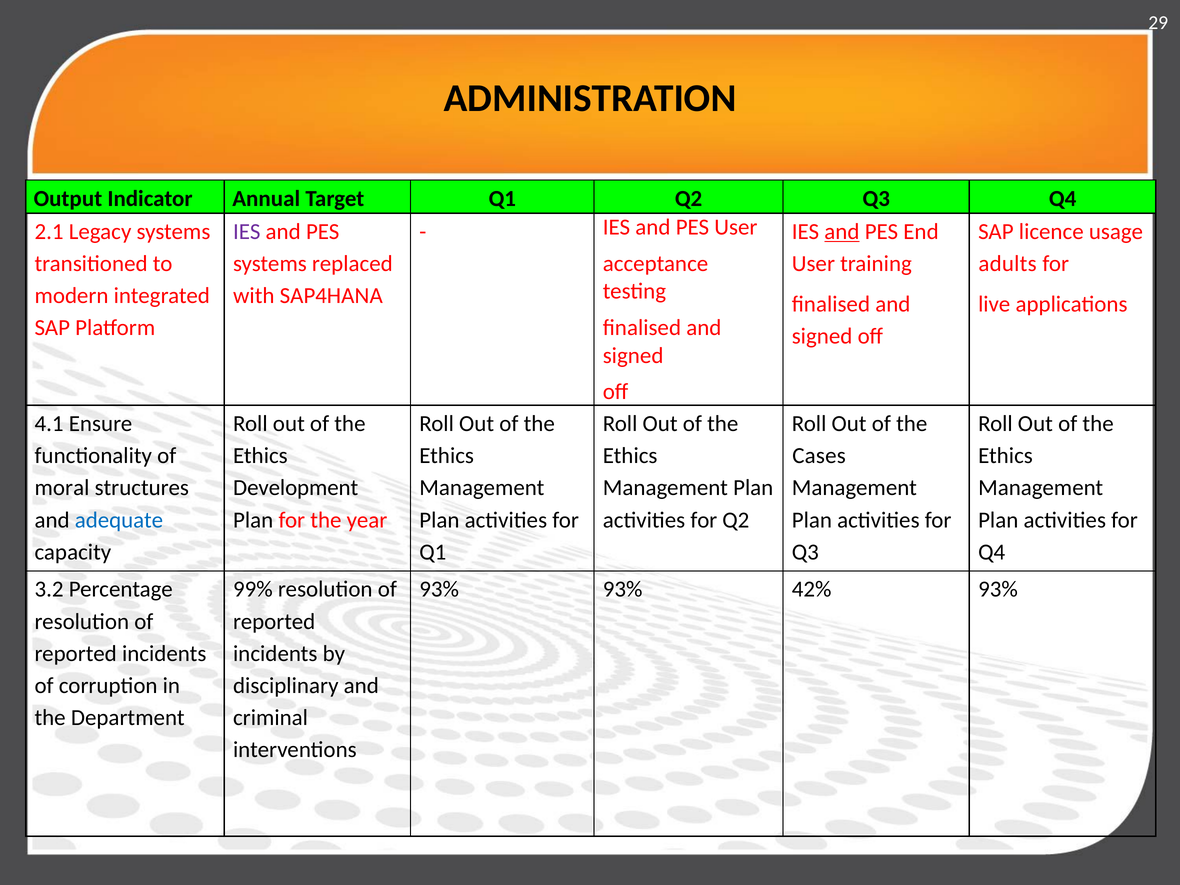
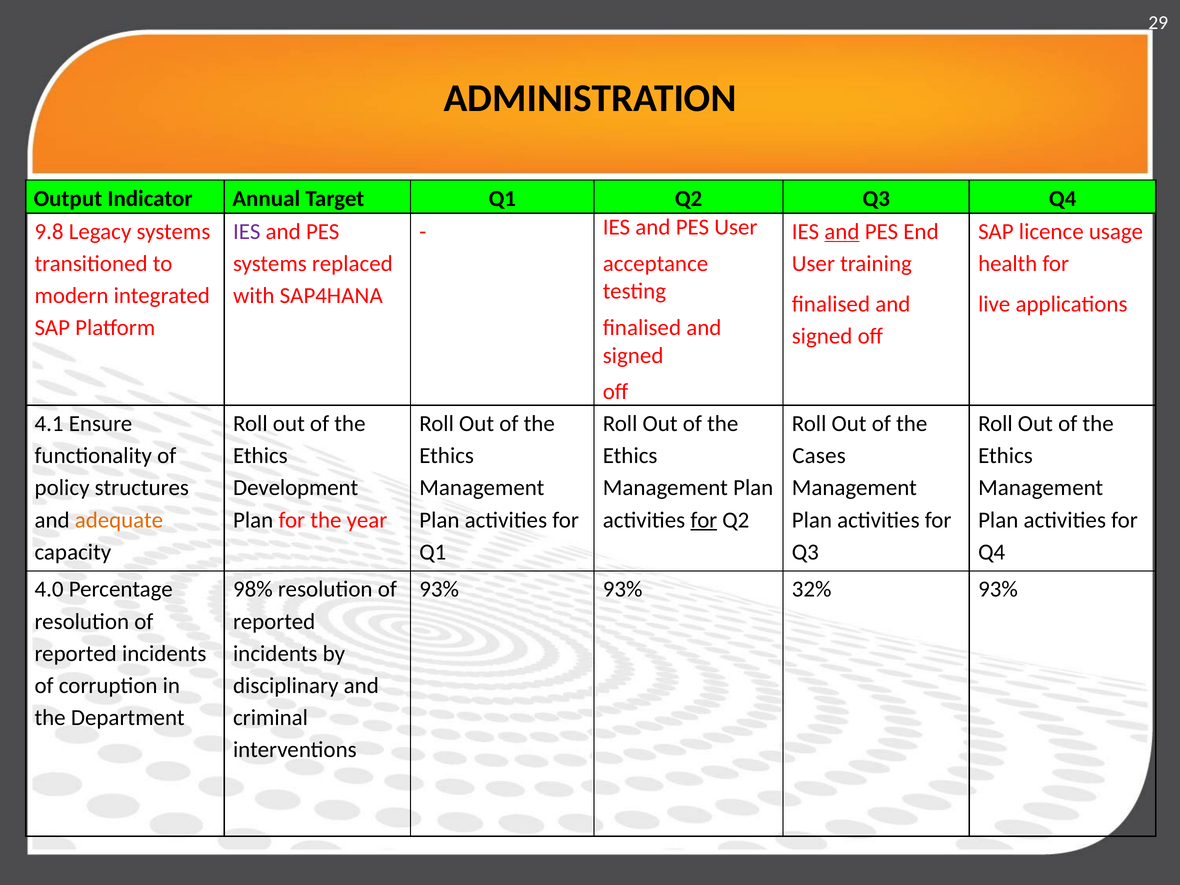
2.1: 2.1 -> 9.8 (49, 232)
adults: adults -> health (1008, 264)
moral: moral -> policy (62, 488)
adequate colour: blue -> orange (119, 520)
for underline: none -> present (704, 520)
3.2: 3.2 -> 4.0 (49, 589)
99%: 99% -> 98% (253, 589)
42%: 42% -> 32% (812, 589)
